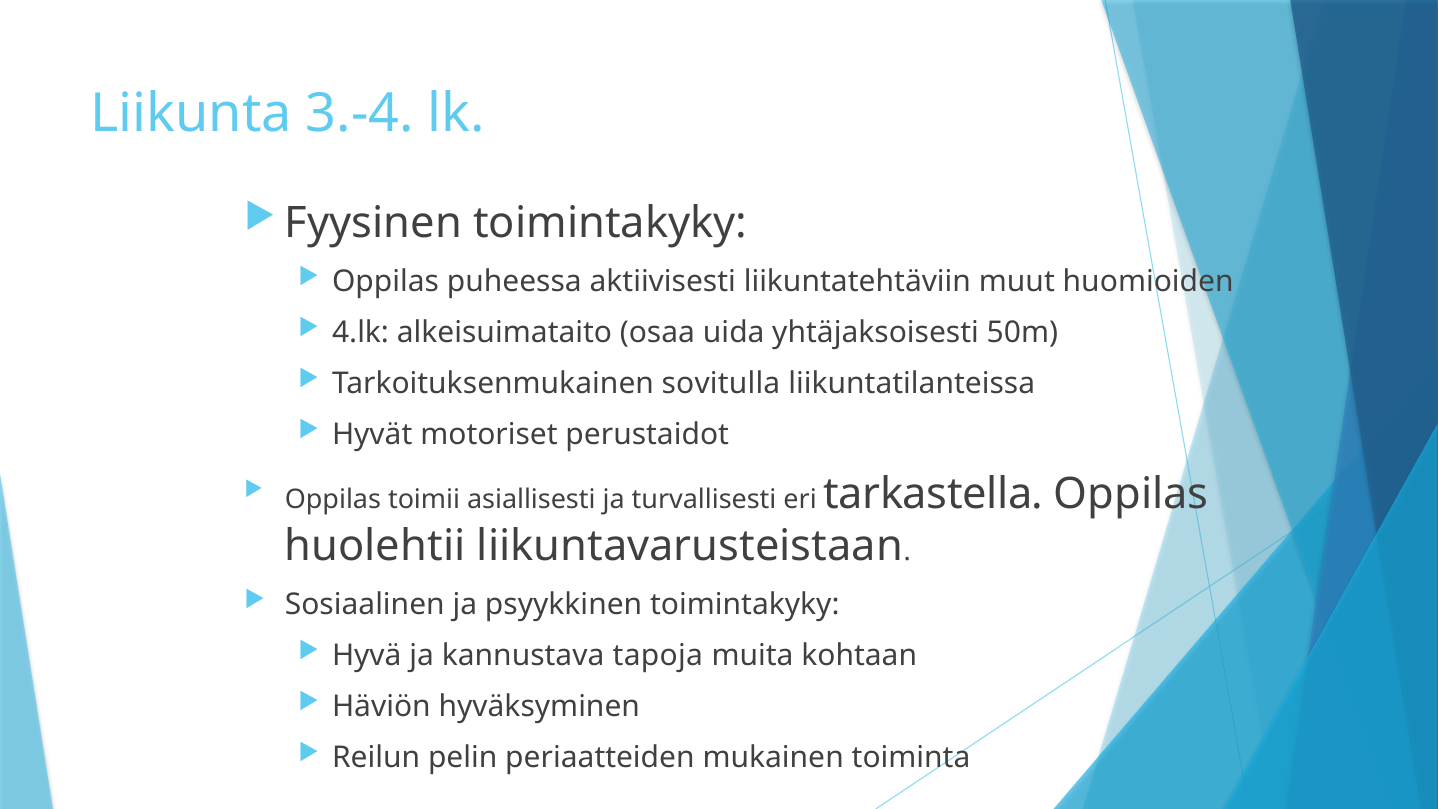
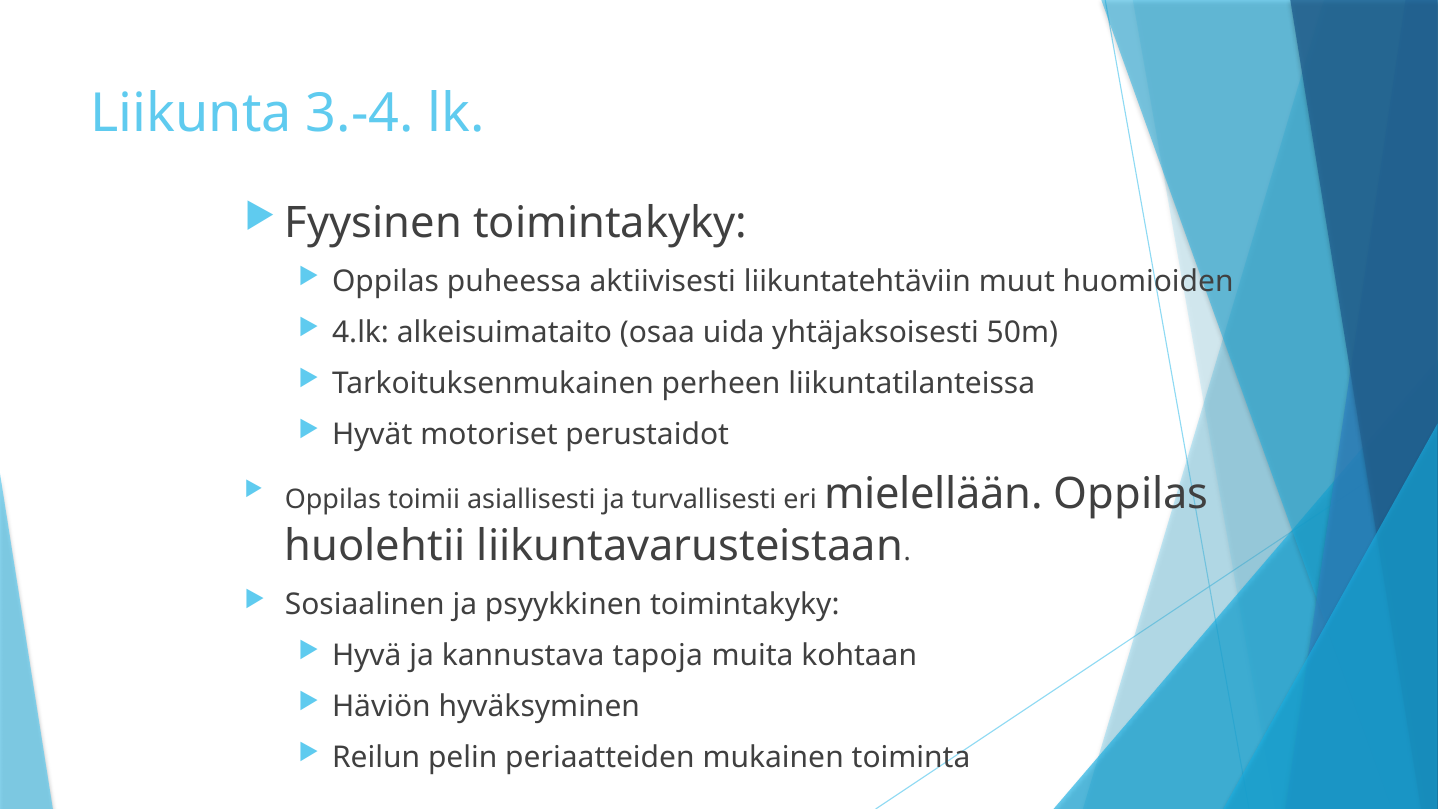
sovitulla: sovitulla -> perheen (721, 383)
tarkastella: tarkastella -> mielellään (933, 494)
